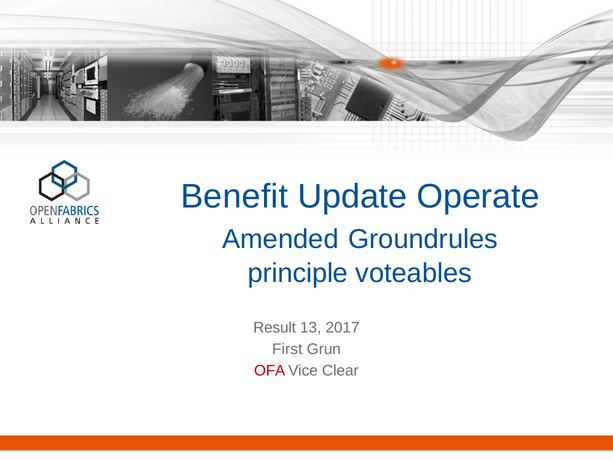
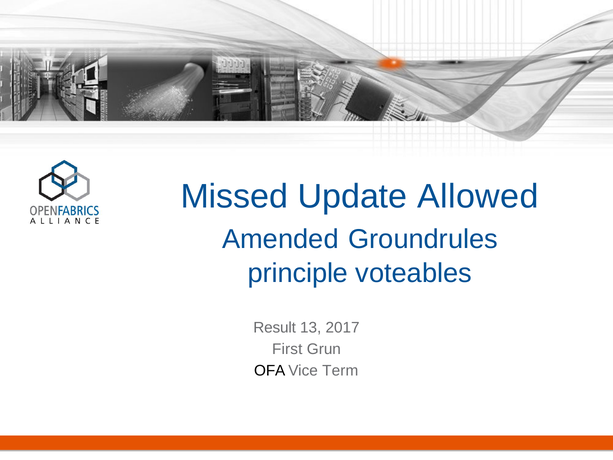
Benefit: Benefit -> Missed (234, 196)
Operate: Operate -> Allowed (478, 196)
OFA colour: red -> black (270, 370)
Clear: Clear -> Term (340, 370)
